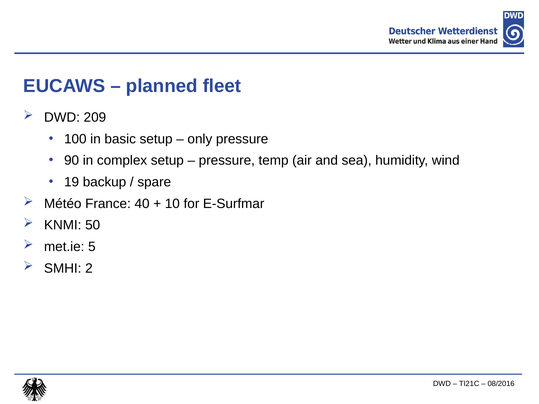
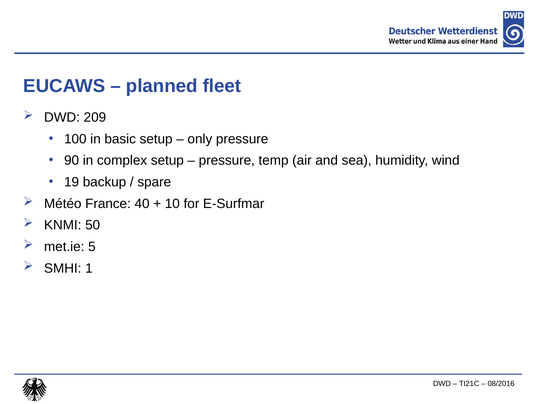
2: 2 -> 1 (89, 268)
